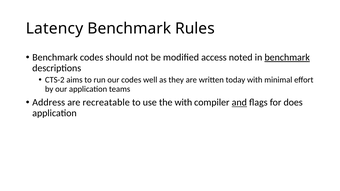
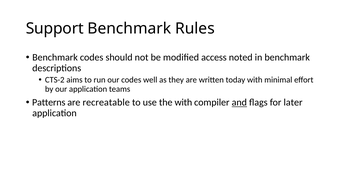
Latency: Latency -> Support (55, 29)
benchmark underline: present -> none (287, 57)
Address: Address -> Patterns (49, 103)
does: does -> later (293, 103)
